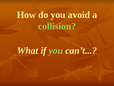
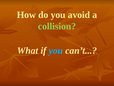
you colour: light green -> light blue (56, 50)
